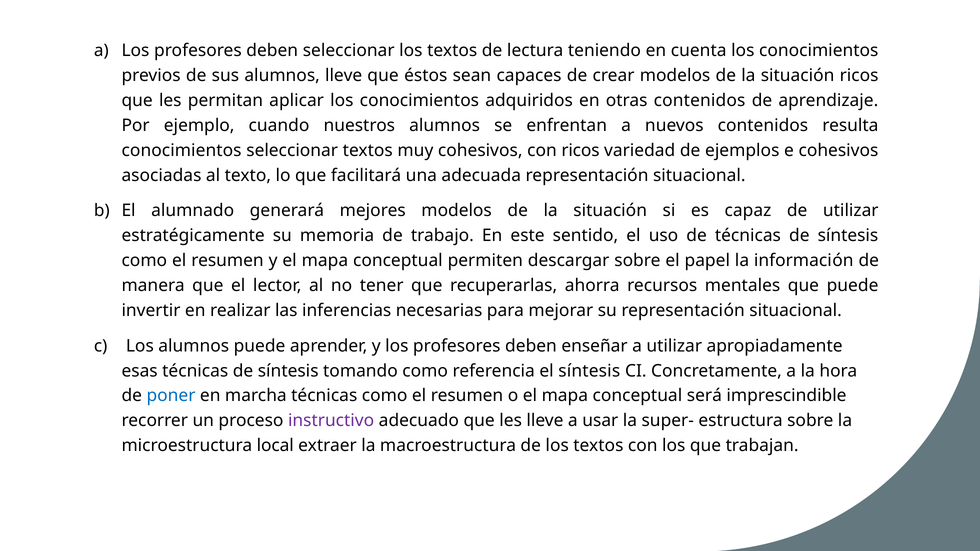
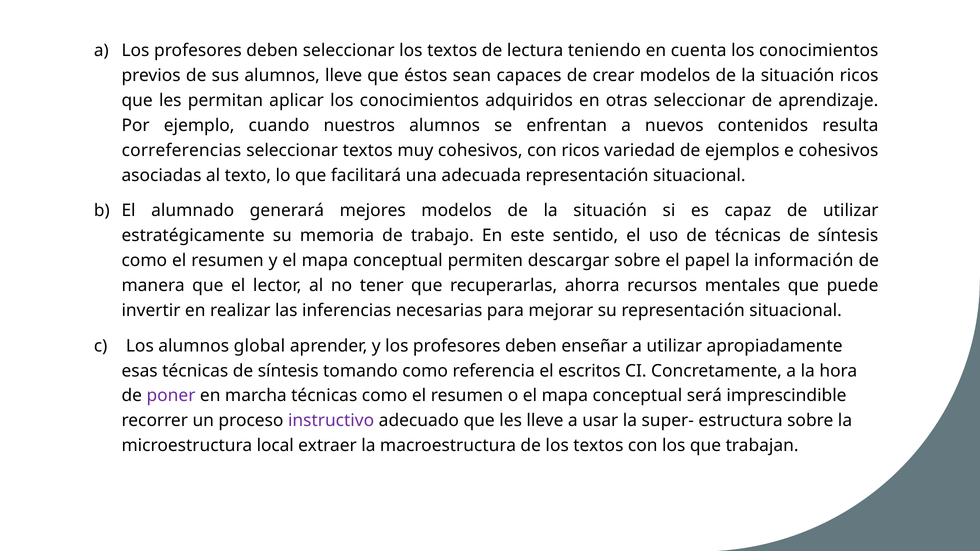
otras contenidos: contenidos -> seleccionar (700, 100)
conocimientos: conocimientos -> correferencias (181, 151)
alumnos puede: puede -> global (259, 346)
el síntesis: síntesis -> escritos (589, 371)
poner colour: blue -> purple (171, 396)
